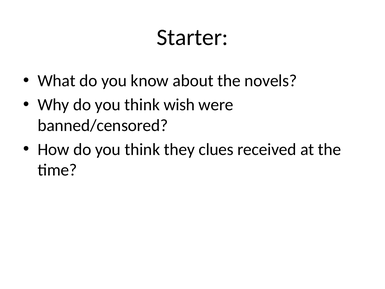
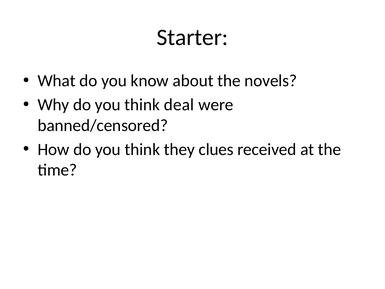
wish: wish -> deal (179, 105)
